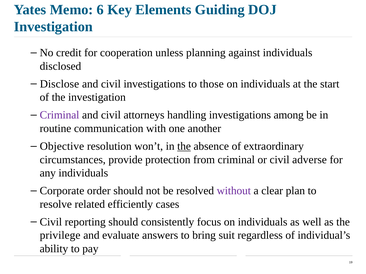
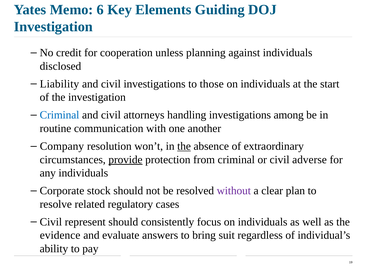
Disclose: Disclose -> Liability (59, 84)
Criminal colour: purple -> blue (60, 115)
Objective: Objective -> Company (62, 146)
provide underline: none -> present (125, 160)
order: order -> stock (99, 191)
efficiently: efficiently -> regulatory (130, 205)
reporting: reporting -> represent (85, 222)
privilege: privilege -> evidence (60, 236)
